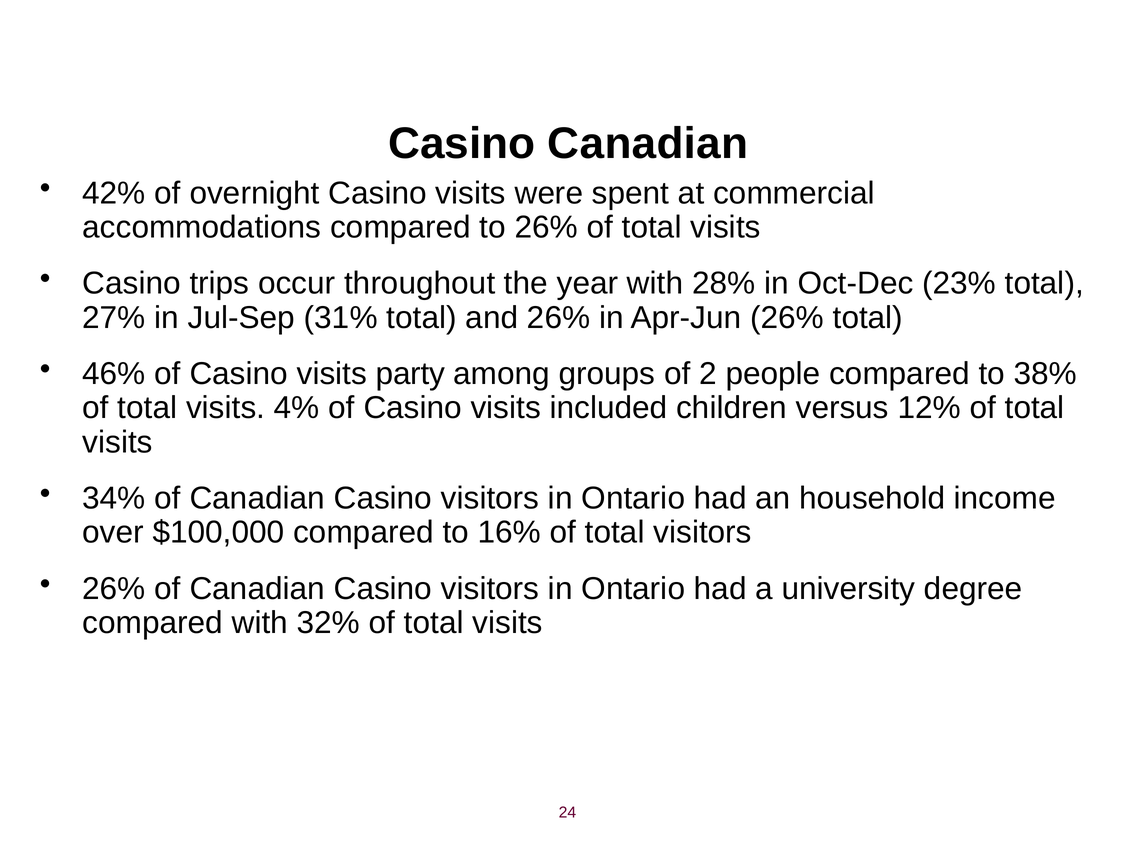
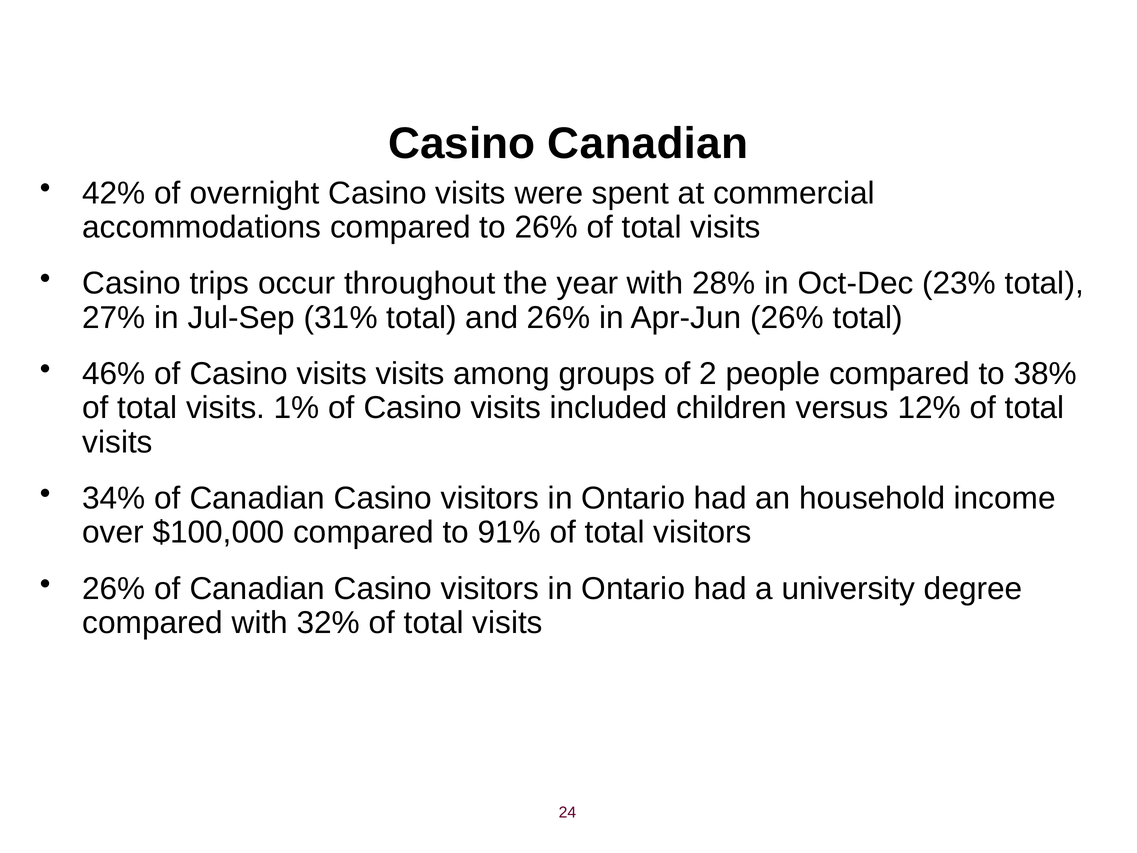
visits party: party -> visits (410, 374)
4%: 4% -> 1% (297, 408)
16%: 16% -> 91% (509, 532)
